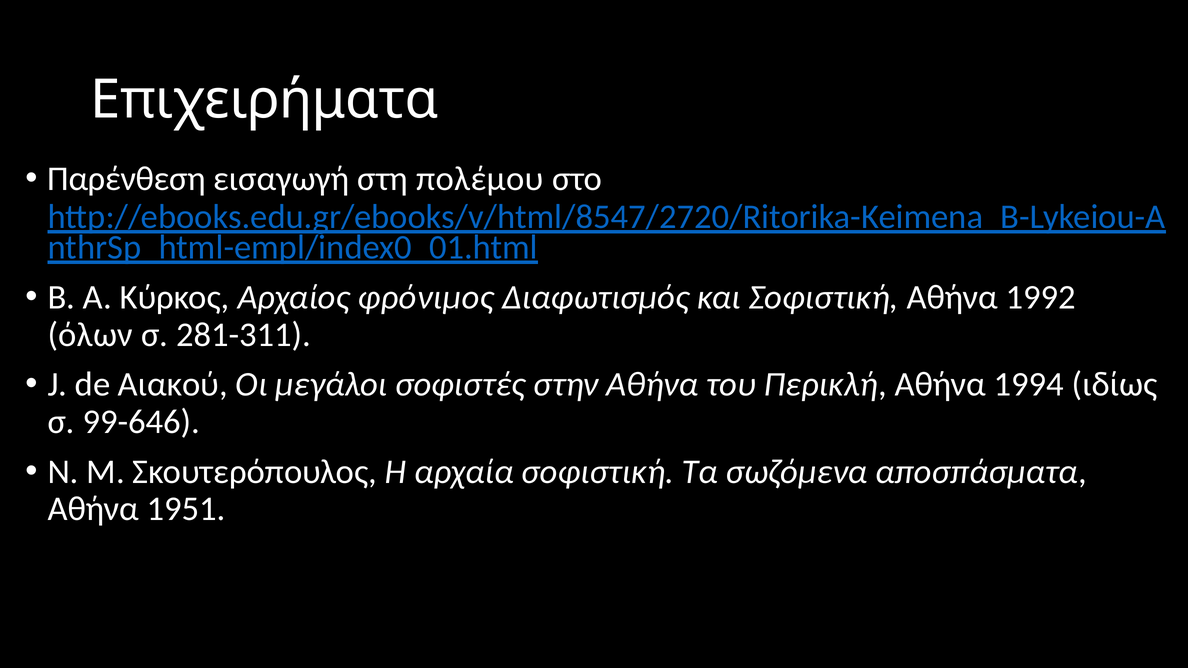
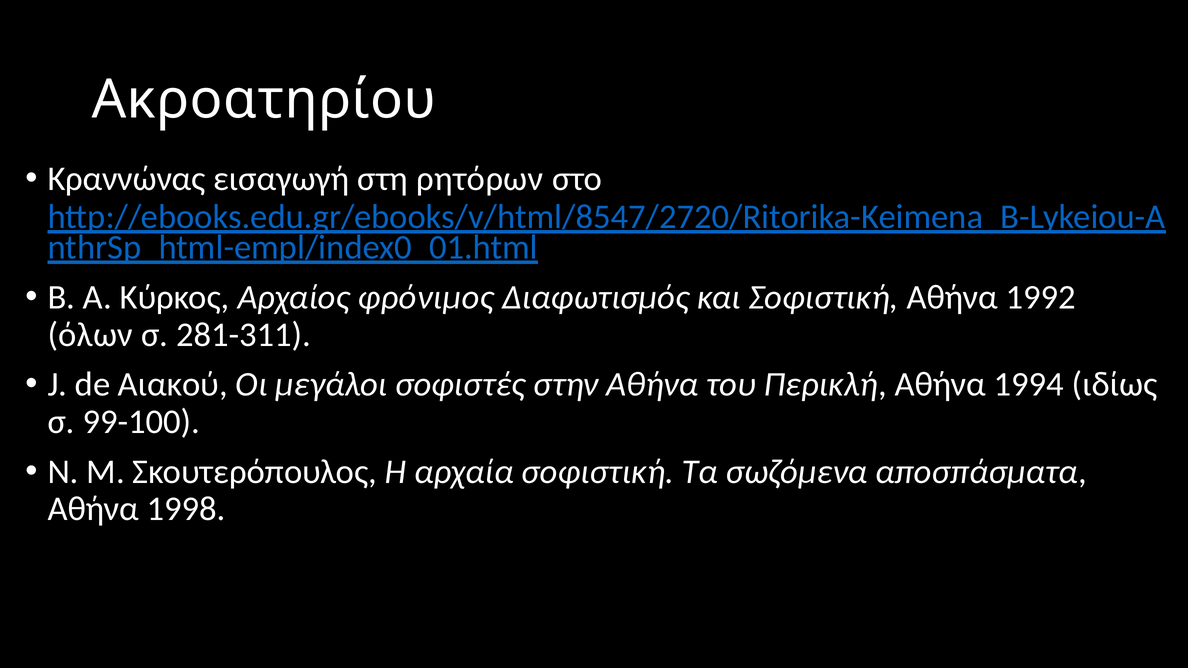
Επιχειρήματα: Επιχειρήματα -> Ακροατηρίου (264, 100)
Παρένθεση: Παρένθεση -> Κραννώνας (127, 179)
πολέμου: πολέμου -> ρητόρων (480, 179)
99-646: 99-646 -> 99-100 (141, 422)
1951: 1951 -> 1998 (186, 509)
